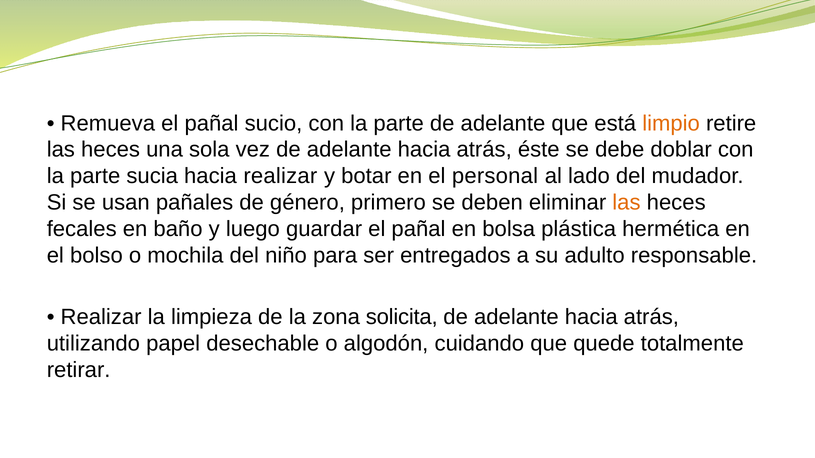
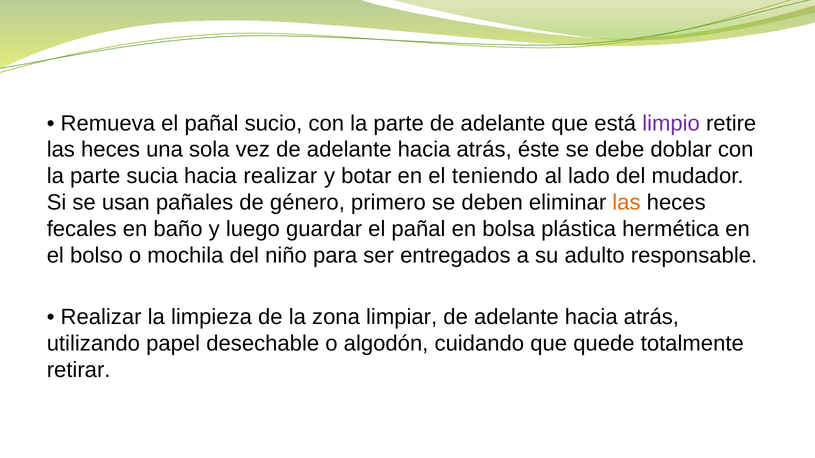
limpio colour: orange -> purple (671, 123)
personal: personal -> teniendo (495, 176)
solicita: solicita -> limpiar (402, 317)
